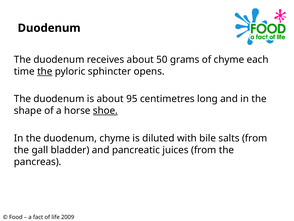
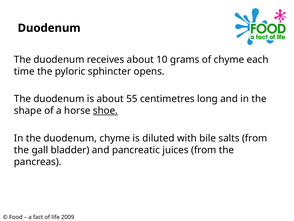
50: 50 -> 10 (162, 59)
the underline: present -> none (45, 71)
95: 95 -> 55 (132, 99)
